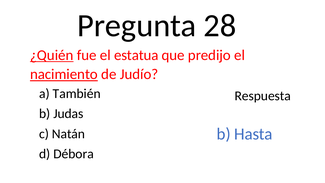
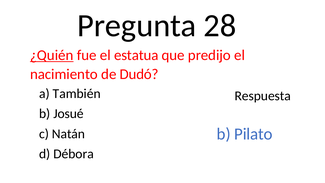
nacimiento underline: present -> none (64, 74)
Judío: Judío -> Dudó (139, 74)
Judas: Judas -> Josué (68, 114)
Hasta: Hasta -> Pilato (253, 134)
